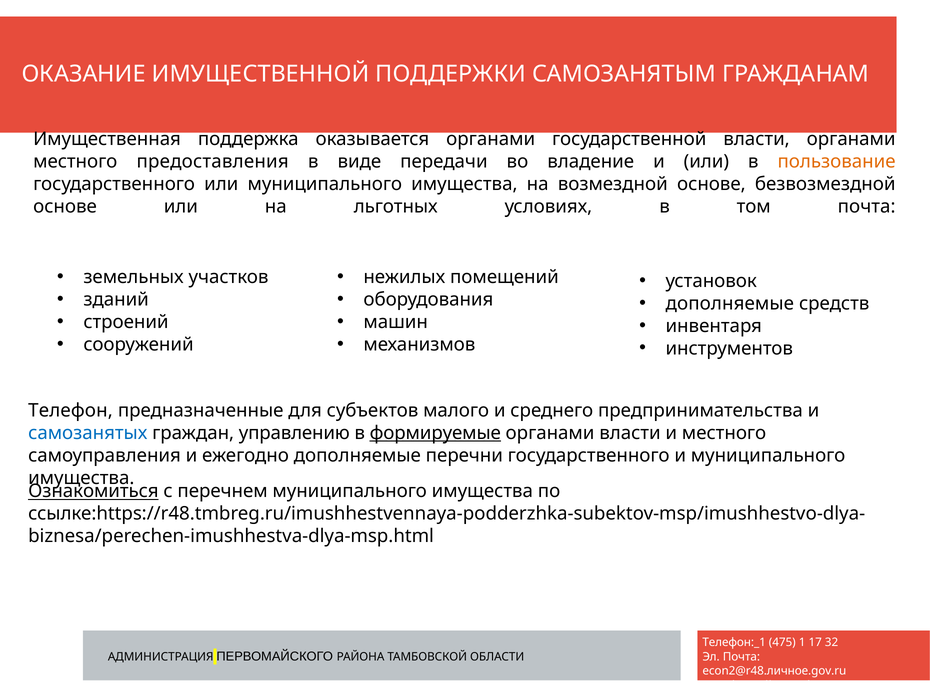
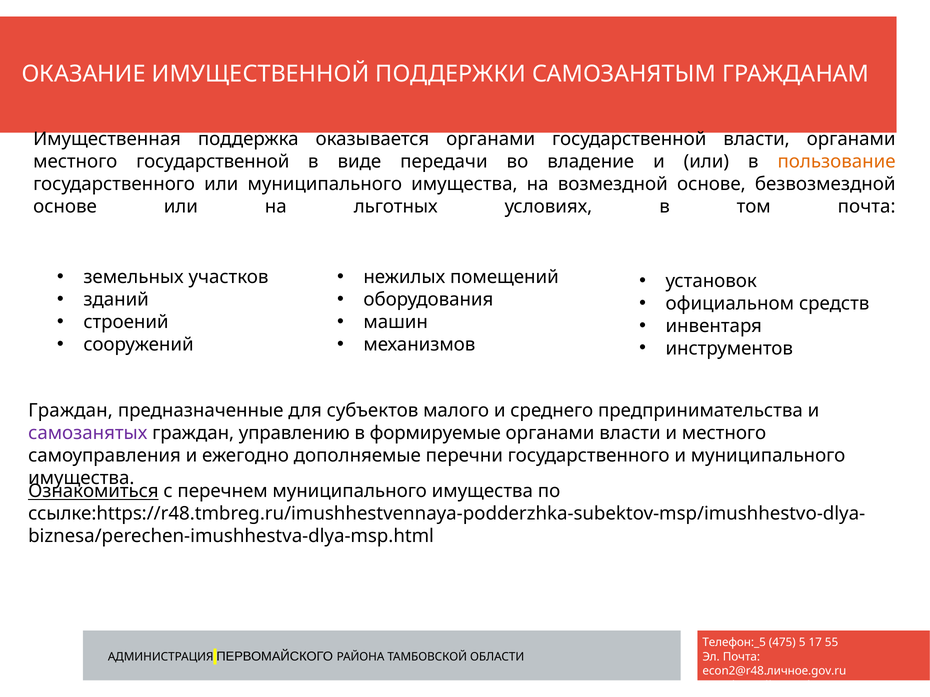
местного предоставления: предоставления -> государственной (213, 162)
дополняемые: дополняемые -> официальном (730, 304)
Телефон: Телефон -> Граждан (71, 411)
самозанятых colour: blue -> purple (88, 433)
формируемые underline: present -> none (435, 433)
Телефон:_1: Телефон:_1 -> Телефон:_5 (734, 643)
1: 1 -> 5 (802, 643)
32: 32 -> 55 (832, 643)
